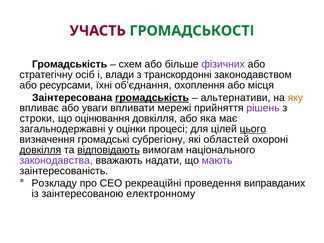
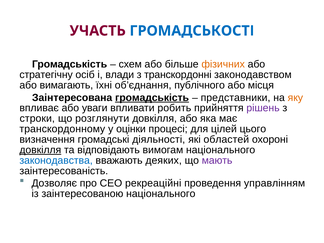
ГРОМАДСЬКОСТІ colour: green -> blue (192, 31)
фізичних colour: purple -> orange (223, 64)
ресурсами: ресурсами -> вимагають (66, 85)
охоплення: охоплення -> публічного (200, 85)
альтернативи: альтернативи -> представники (236, 98)
мережі: мережі -> робить (174, 108)
оцінювання: оцінювання -> розглянути (102, 119)
загальнодержавні: загальнодержавні -> транскордонному (62, 129)
цього underline: present -> none (253, 129)
субрегіону: субрегіону -> діяльності (159, 139)
відповідають underline: present -> none (109, 150)
законодавства colour: purple -> blue (56, 160)
надати: надати -> деяких (164, 160)
Розкладу: Розкладу -> Дозволяє (54, 183)
виправданих: виправданих -> управлінням (275, 183)
заінтересованою електронному: електронному -> національного (161, 194)
